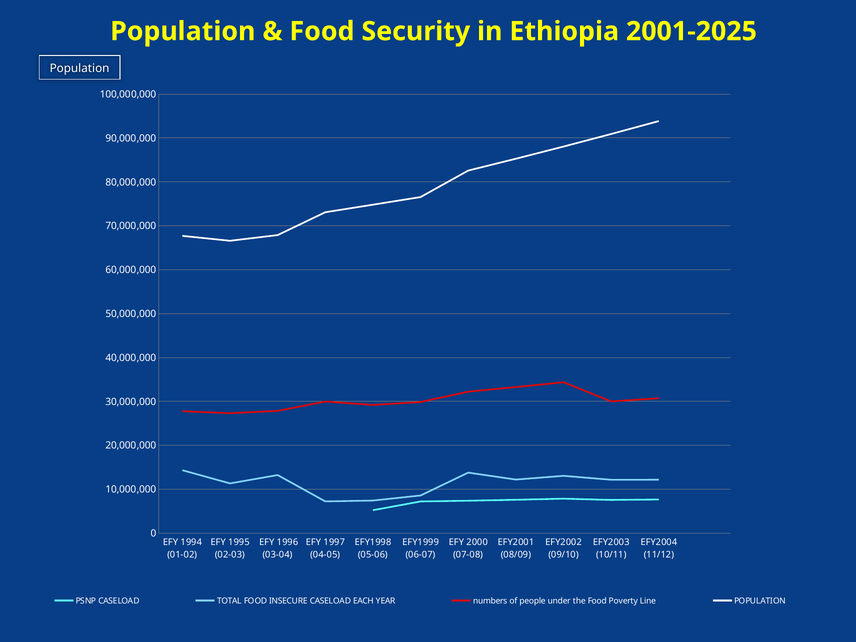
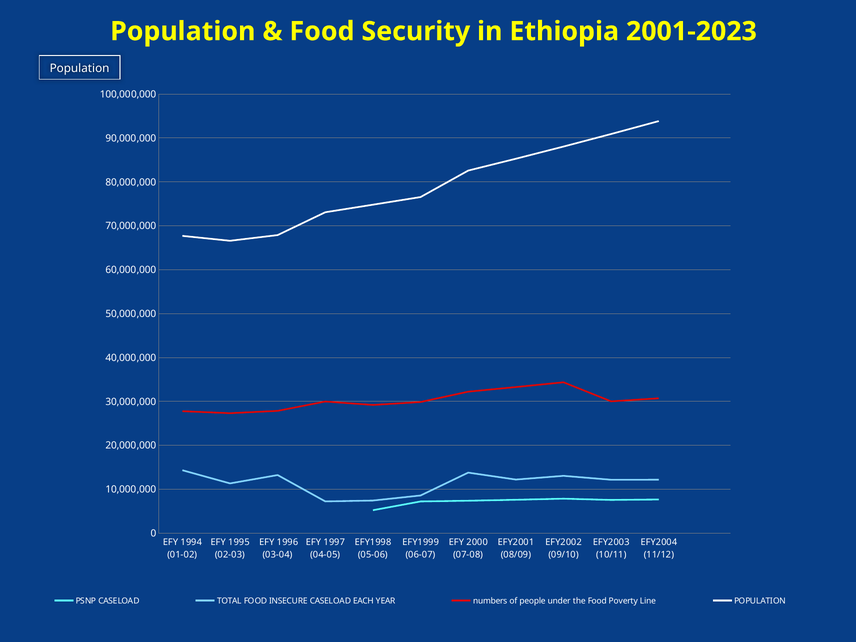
2001-2025: 2001-2025 -> 2001-2023 (691, 31)
